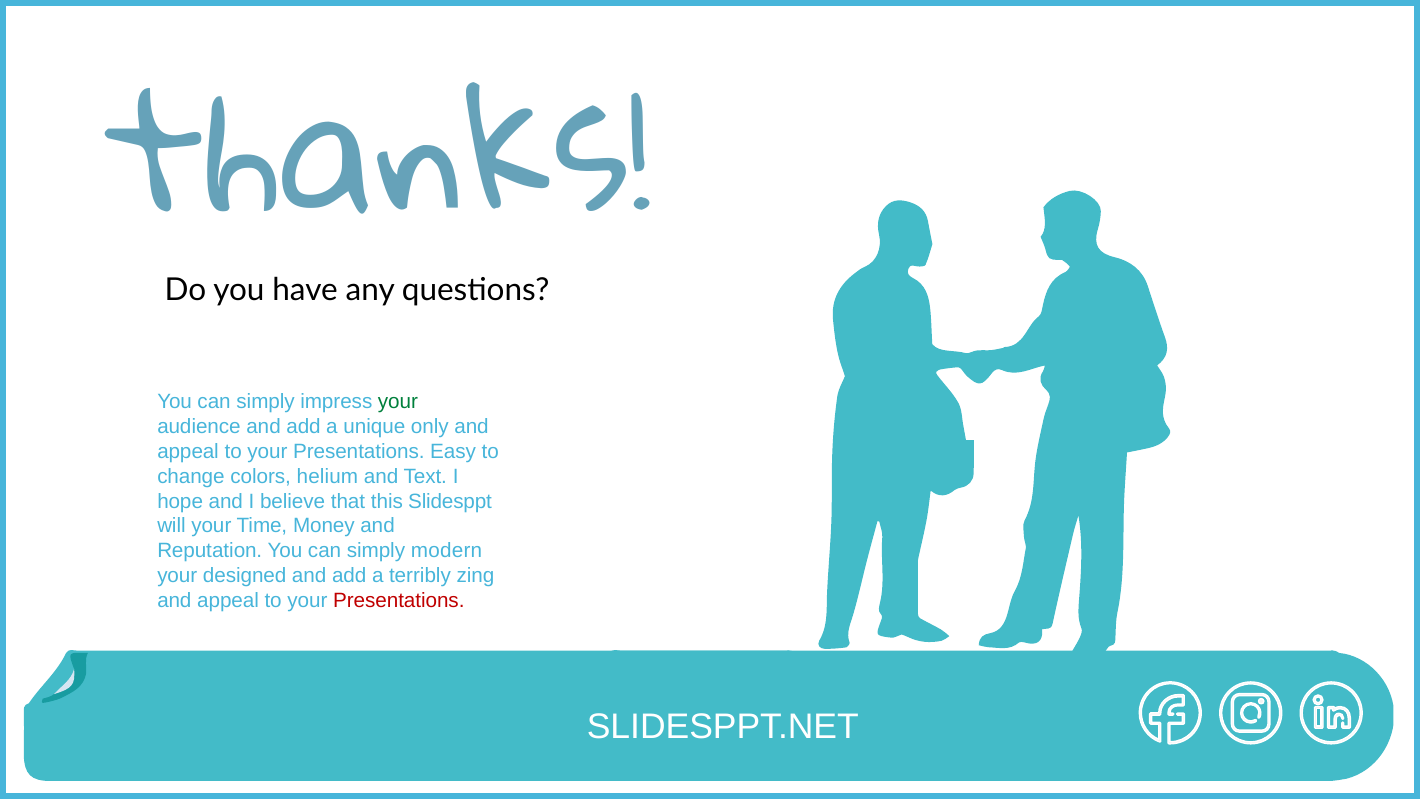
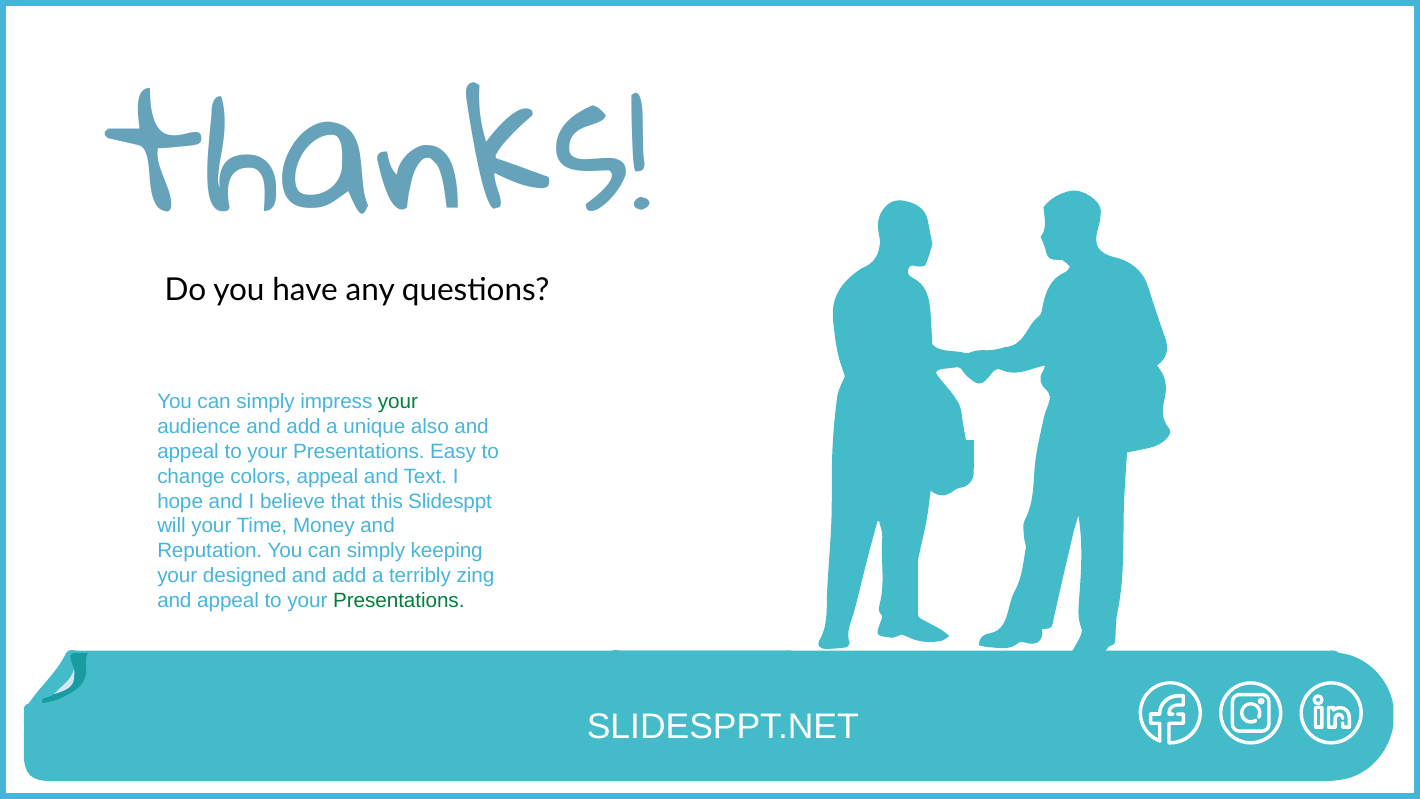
only: only -> also (430, 427)
colors helium: helium -> appeal (327, 476)
modern: modern -> keeping (447, 551)
Presentations colour: red -> green (399, 600)
